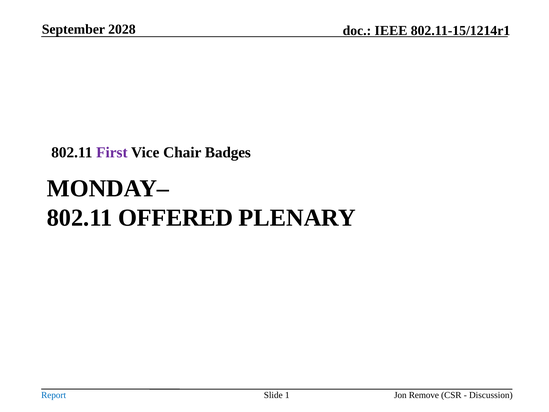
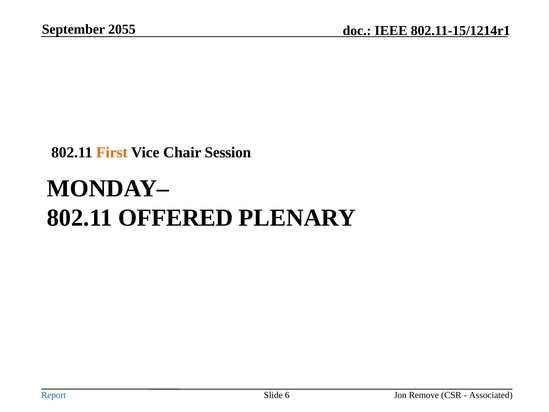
2028: 2028 -> 2055 (122, 29)
First colour: purple -> orange (112, 152)
Badges: Badges -> Session (228, 152)
1: 1 -> 6 (287, 395)
Discussion: Discussion -> Associated (491, 395)
